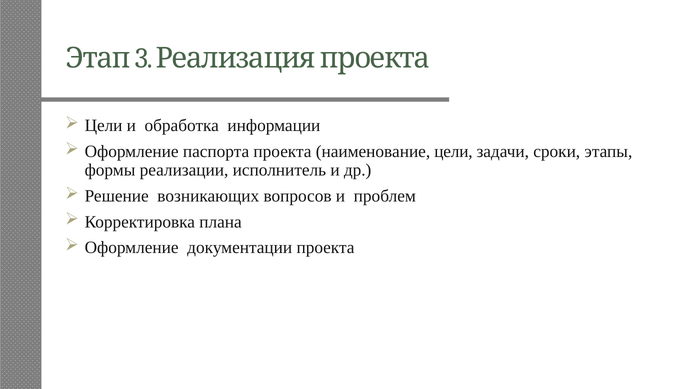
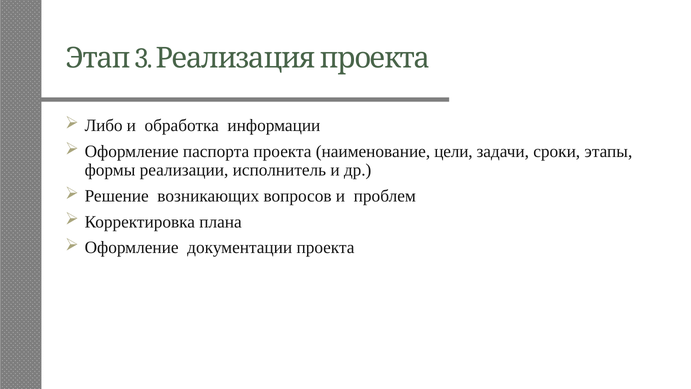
Цели: Цели -> Либо (104, 125)
